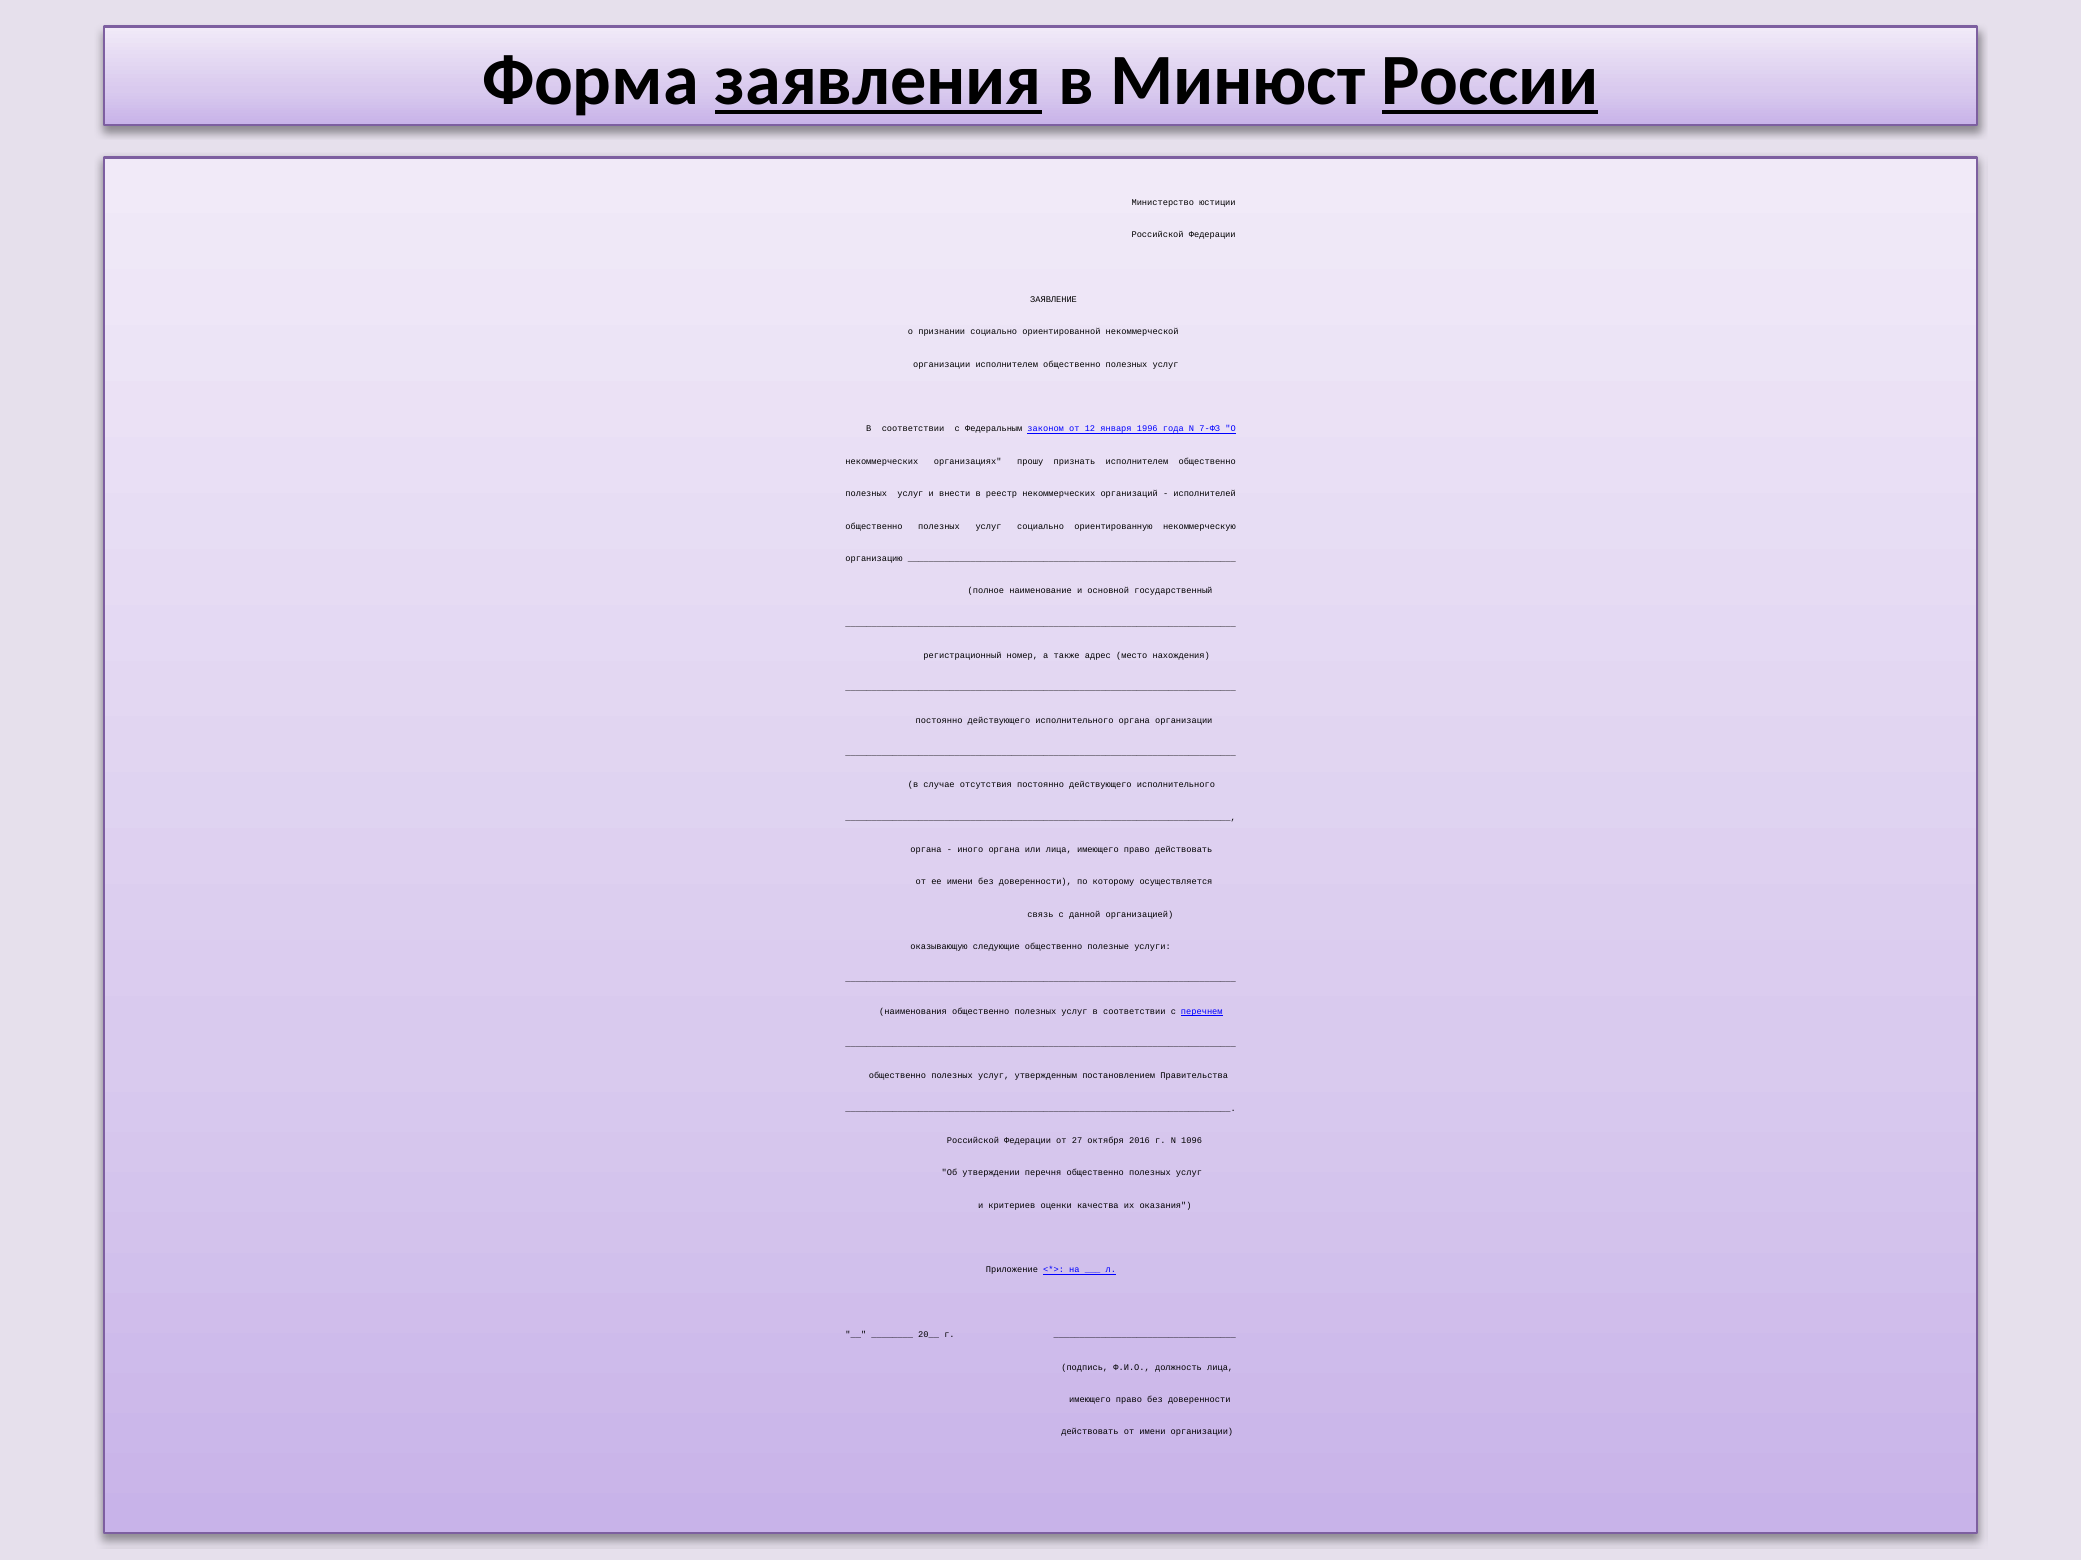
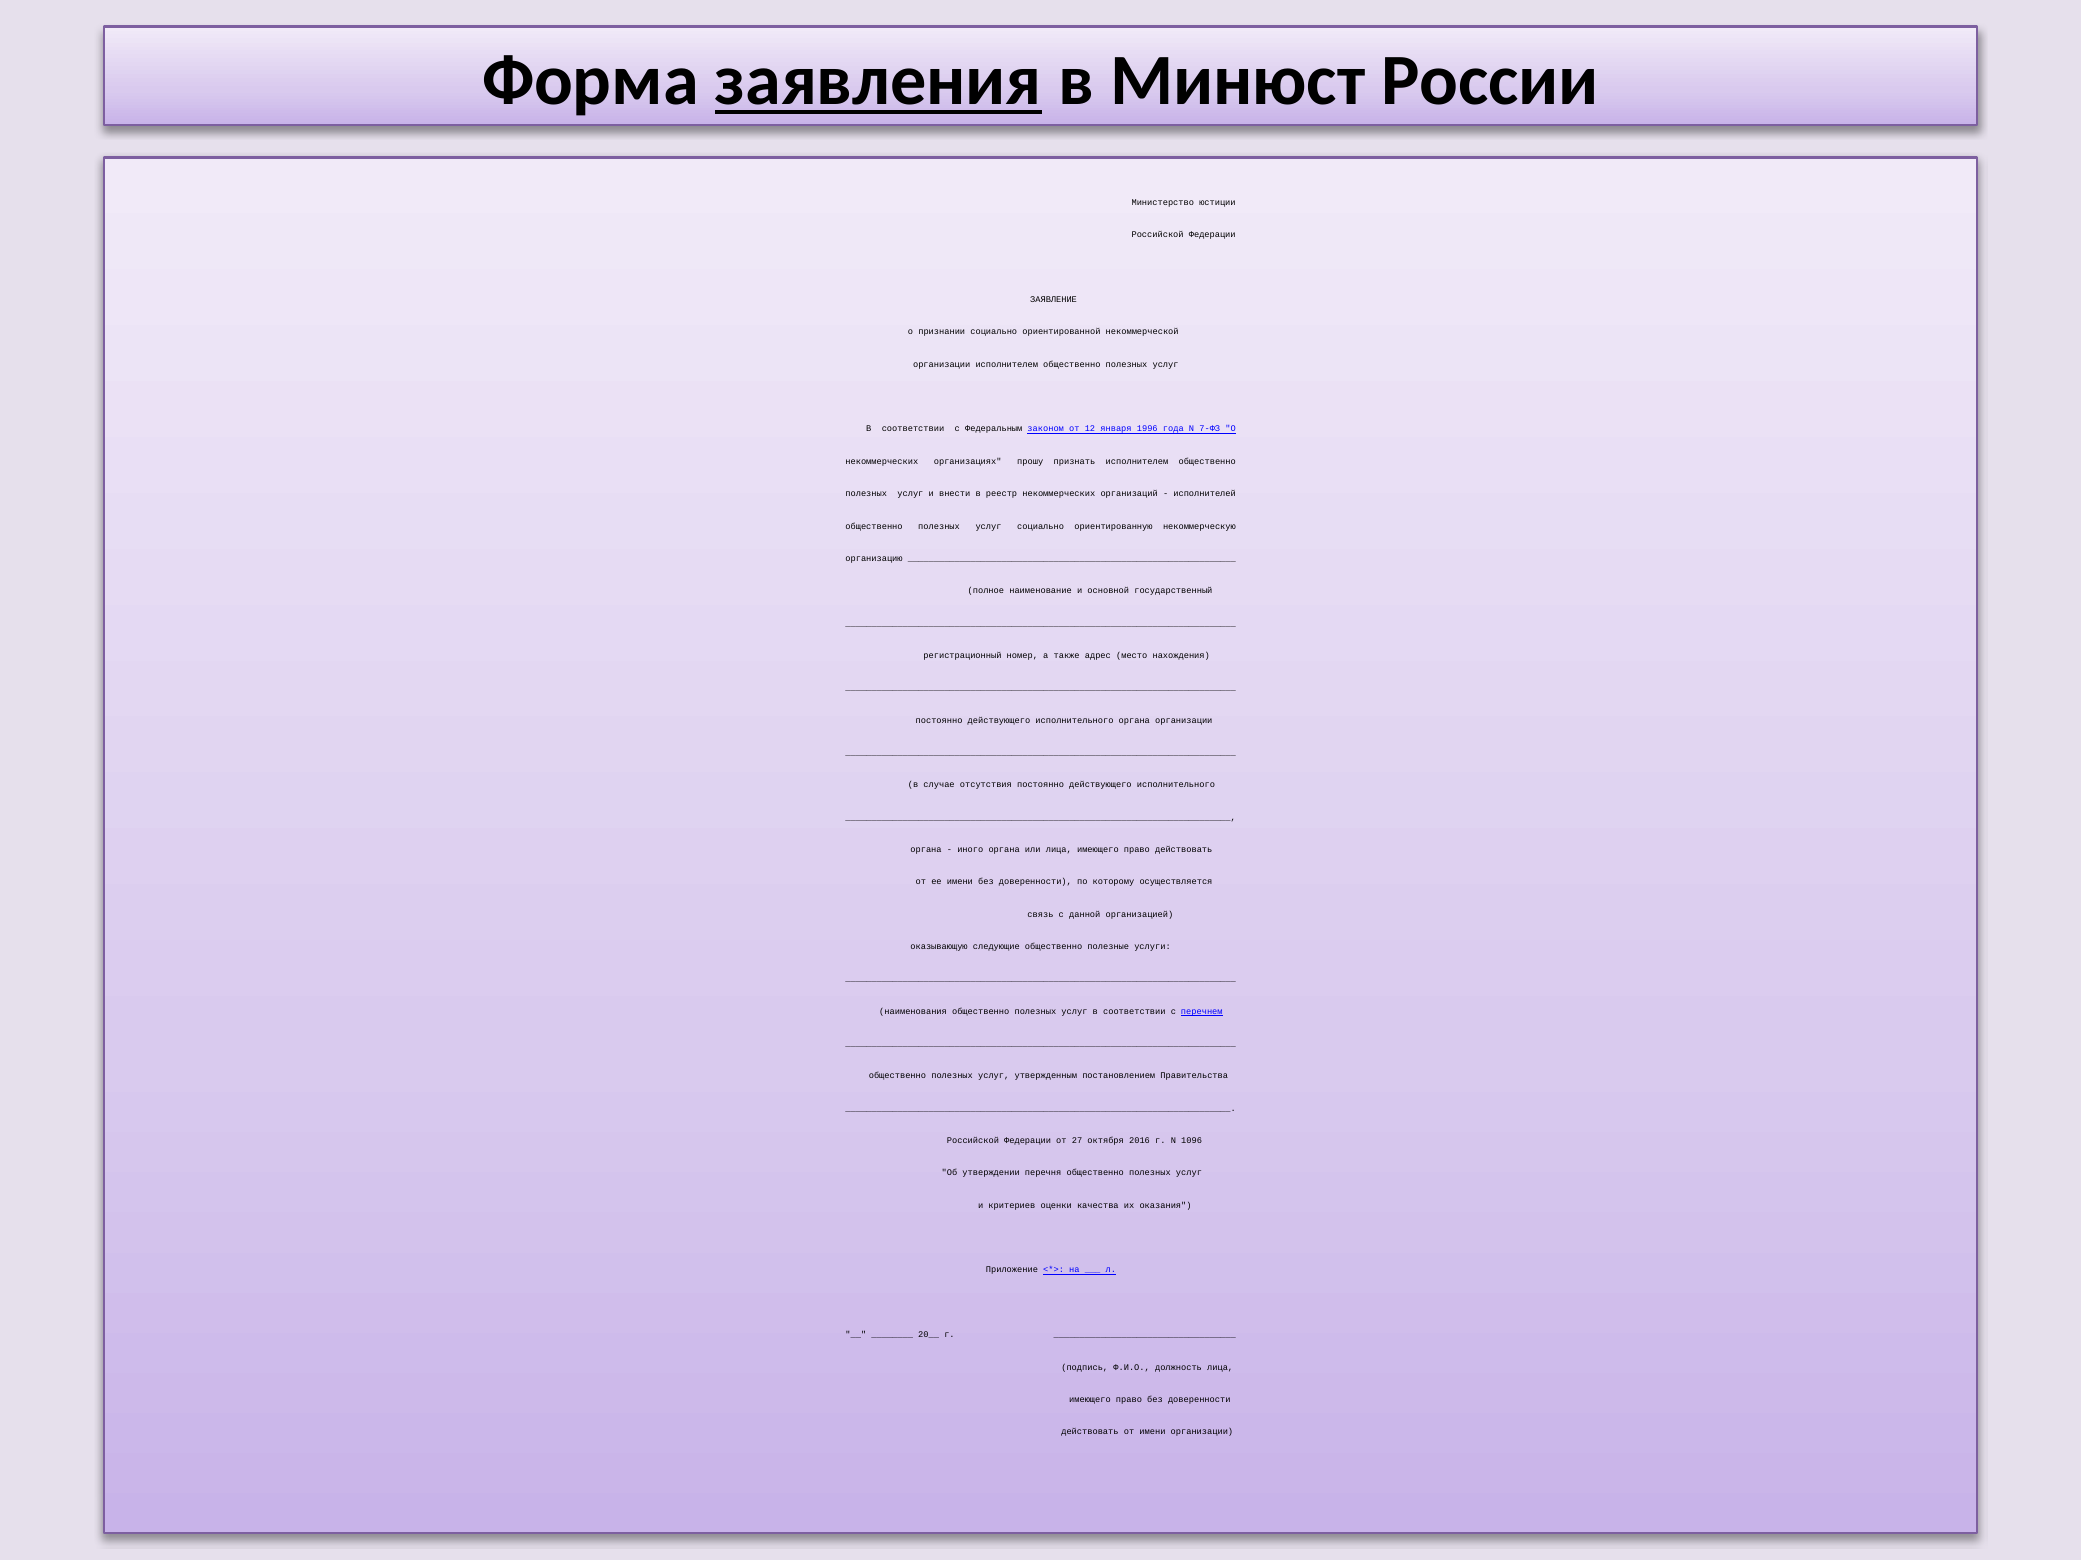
России underline: present -> none (1490, 81)
